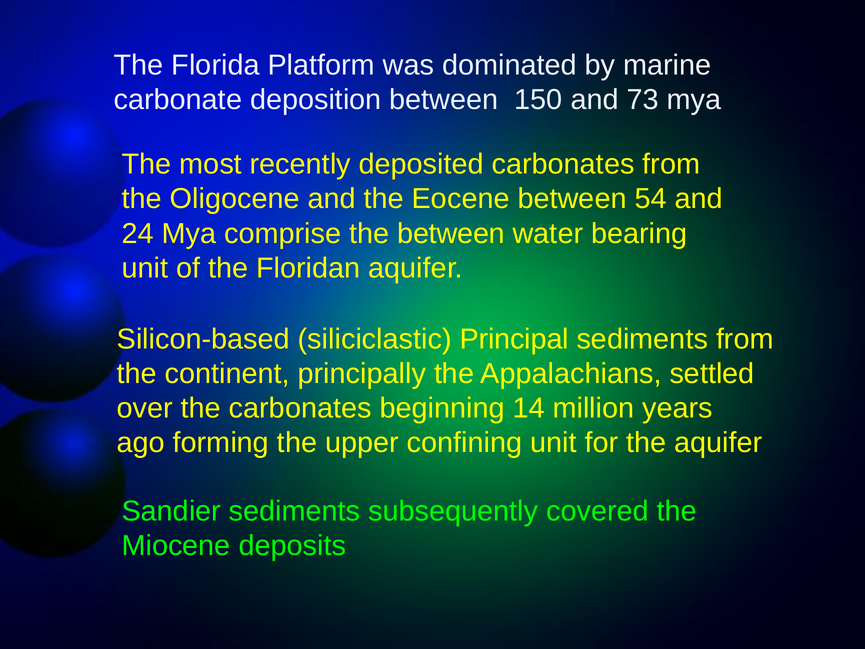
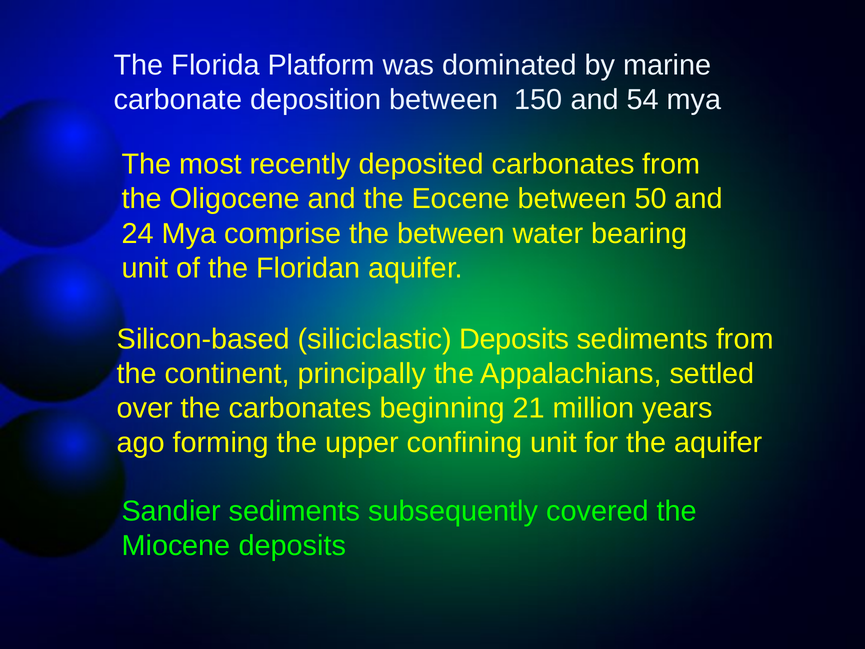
73: 73 -> 54 (643, 100)
54: 54 -> 50 (651, 199)
siliciclastic Principal: Principal -> Deposits (514, 339)
14: 14 -> 21 (529, 408)
